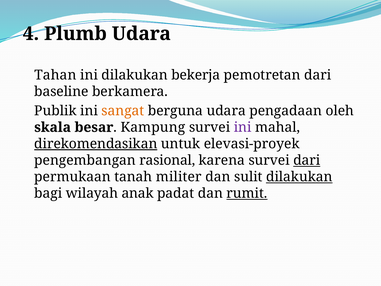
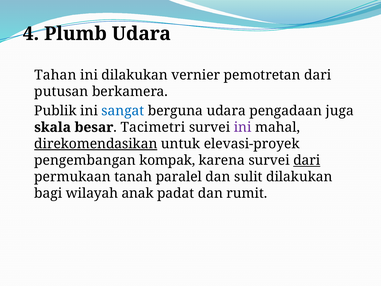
bekerja: bekerja -> vernier (196, 75)
baseline: baseline -> putusan (61, 91)
sangat colour: orange -> blue (123, 111)
oleh: oleh -> juga (340, 111)
Kampung: Kampung -> Tacimetri (153, 127)
rasional: rasional -> kompak (167, 160)
militer: militer -> paralel (179, 177)
dilakukan underline: present -> none (299, 177)
rumit underline: present -> none (247, 193)
